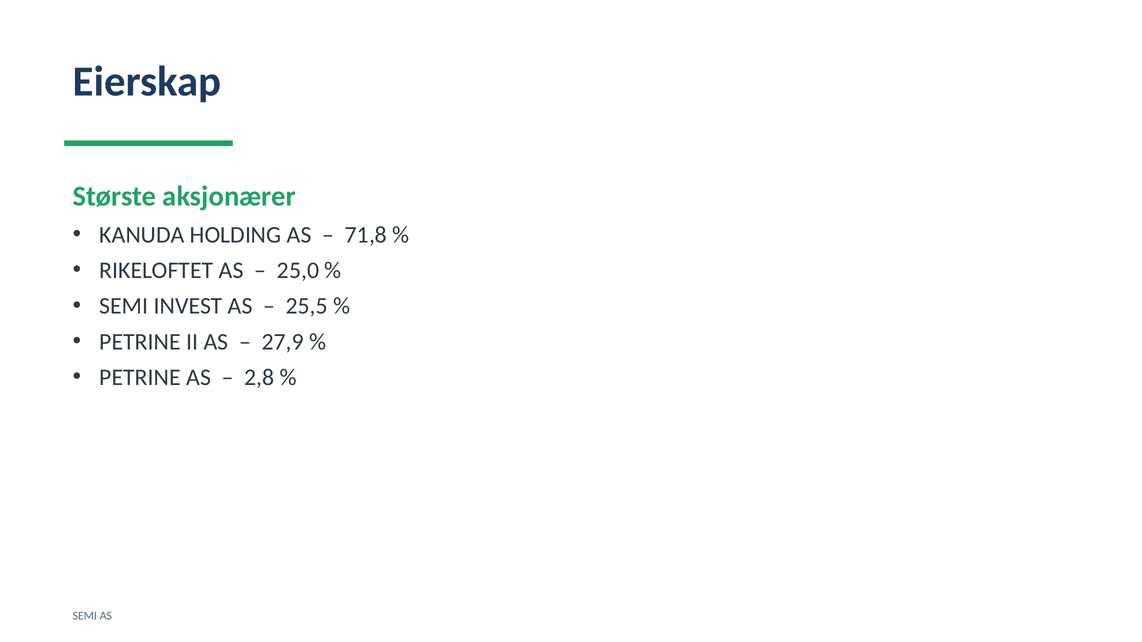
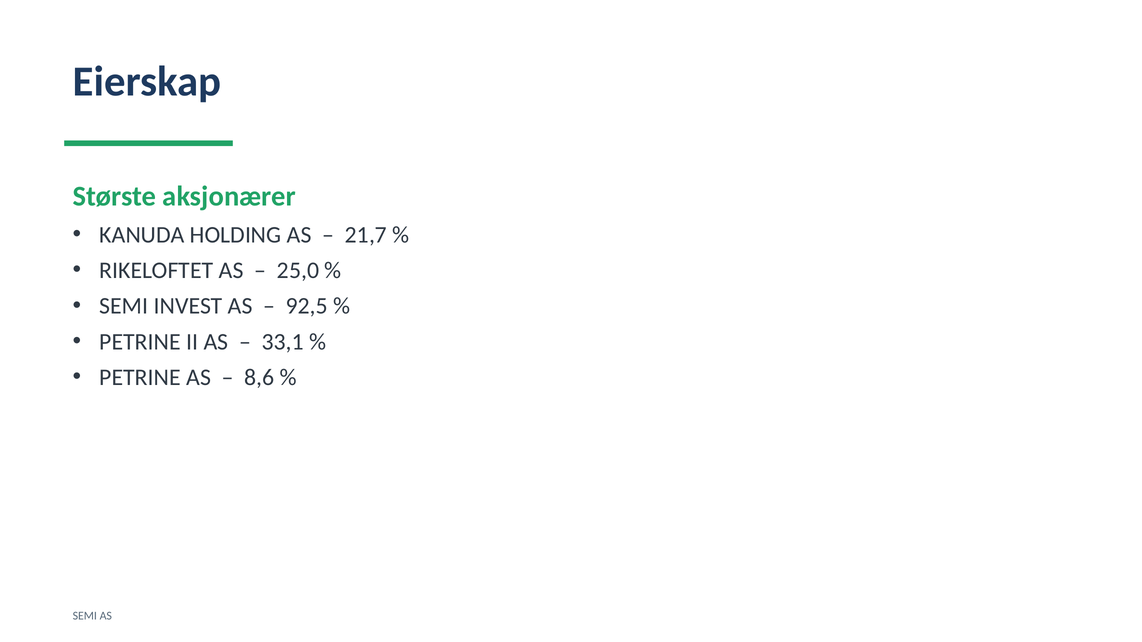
71,8: 71,8 -> 21,7 (366, 235)
25,5: 25,5 -> 92,5 (307, 306)
27,9: 27,9 -> 33,1 (283, 342)
2,8: 2,8 -> 8,6 (259, 378)
